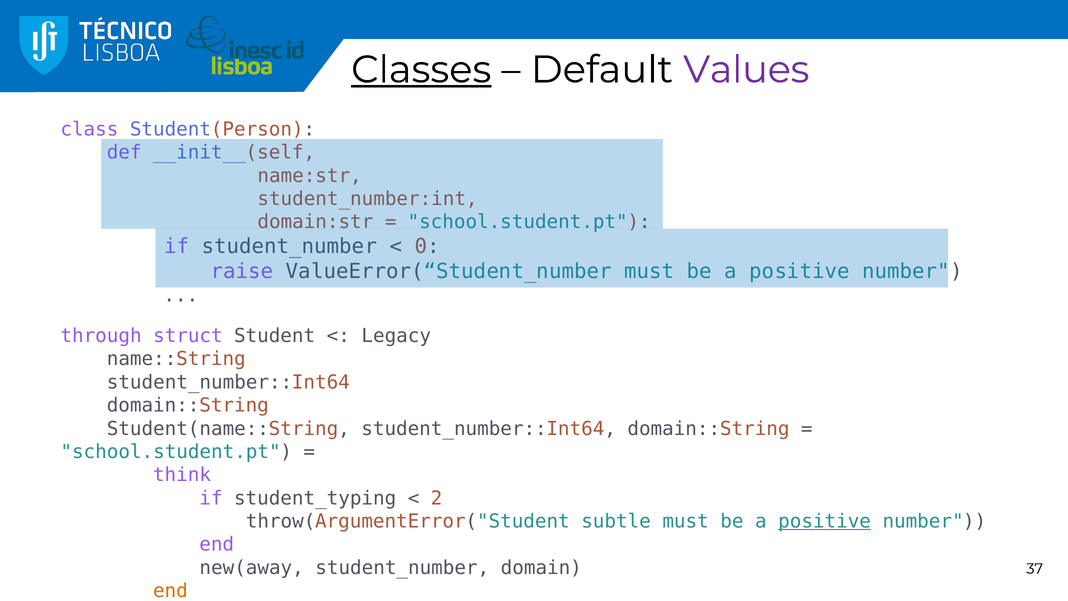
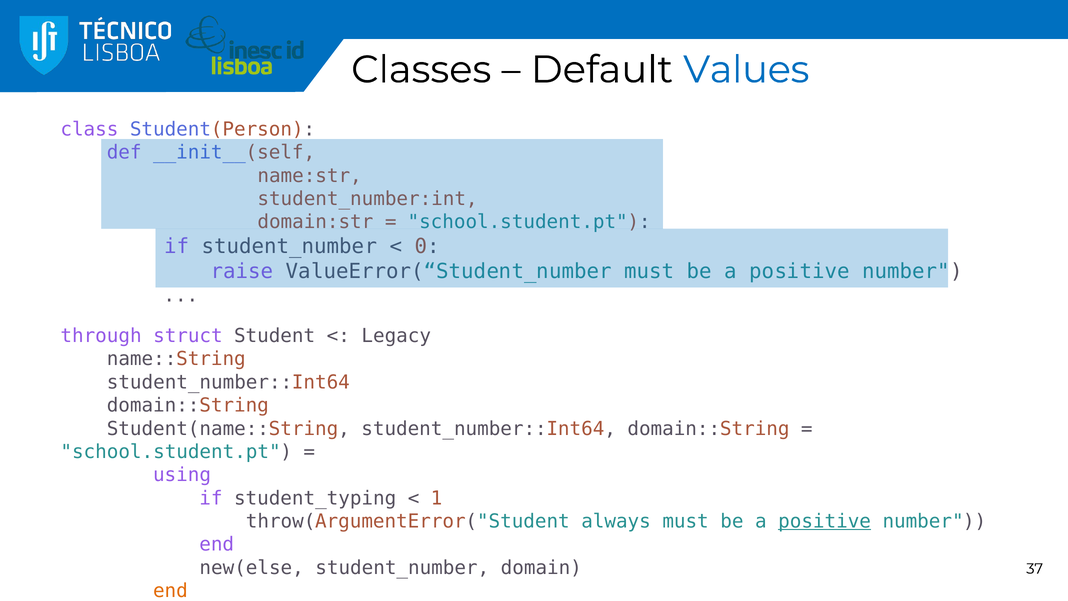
Classes underline: present -> none (421, 70)
Values colour: purple -> blue (746, 70)
think: think -> using (182, 475)
2: 2 -> 1 (436, 498)
subtle: subtle -> always (616, 521)
new(away: new(away -> new(else (252, 567)
